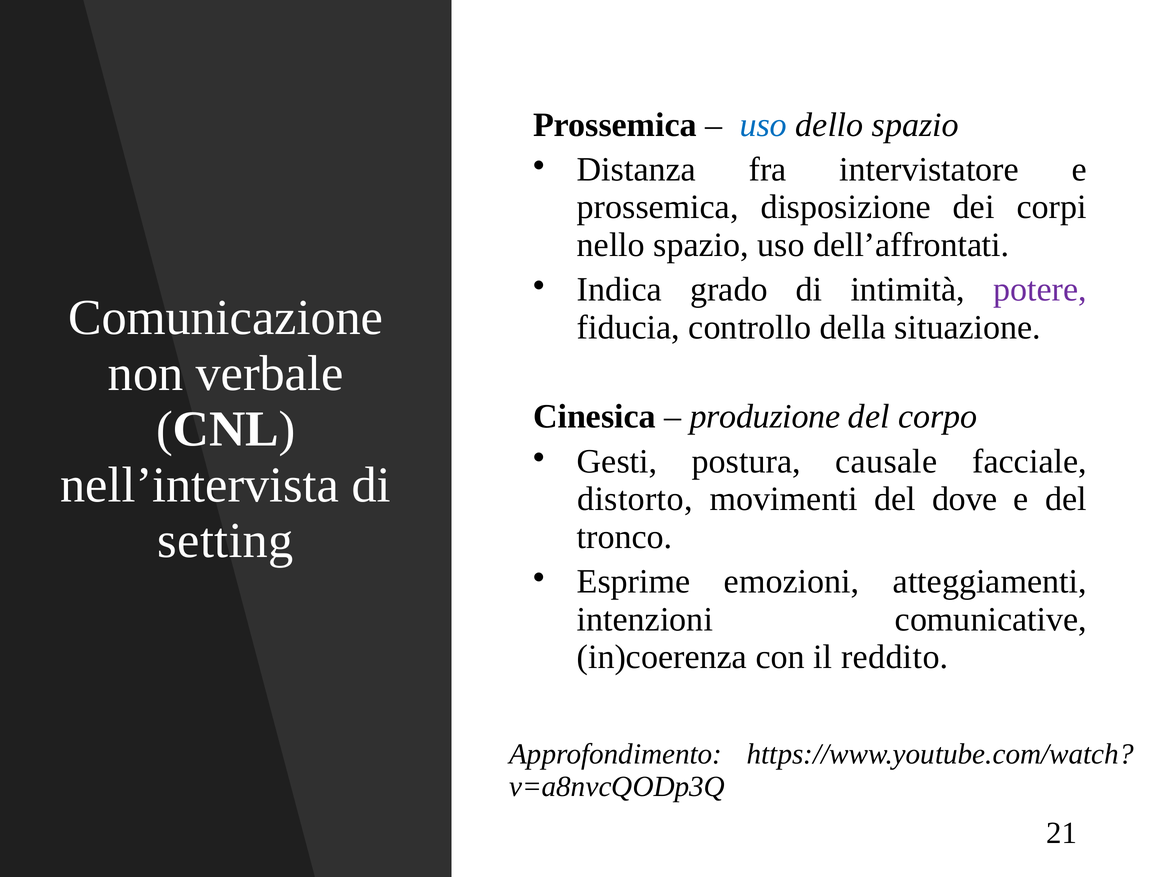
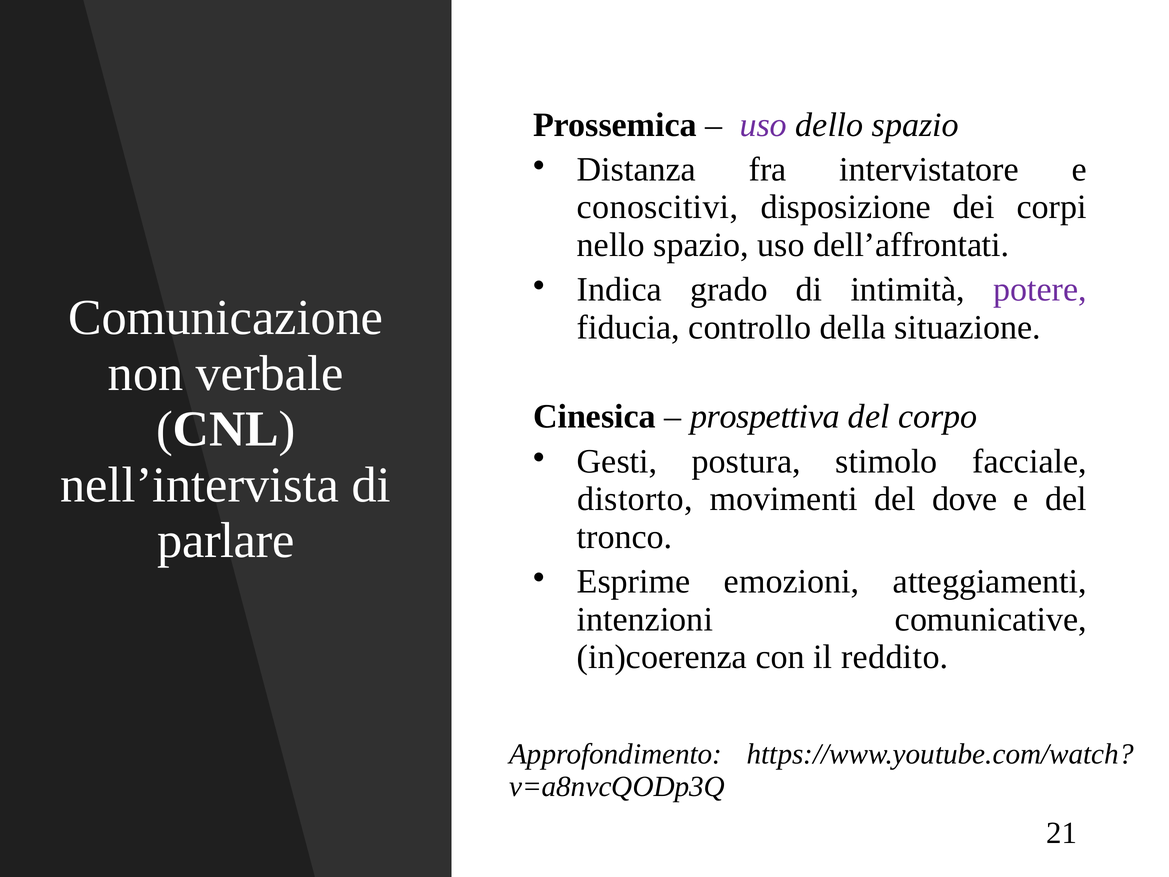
uso colour: blue -> purple (763, 125)
prossemica: prossemica -> conoscitivi (658, 207)
produzione: produzione -> prospettiva (765, 417)
causale: causale -> stimolo (886, 461)
setting: setting -> parlare (226, 541)
